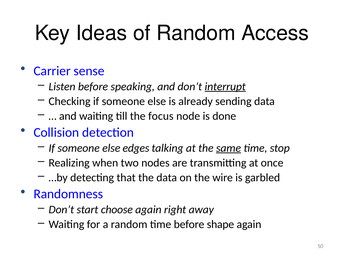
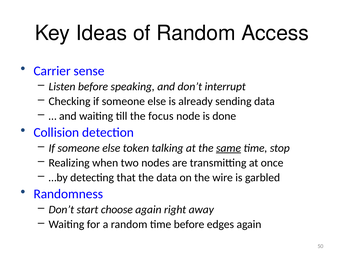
interrupt underline: present -> none (225, 86)
edges: edges -> token (136, 148)
shape: shape -> edges (220, 224)
